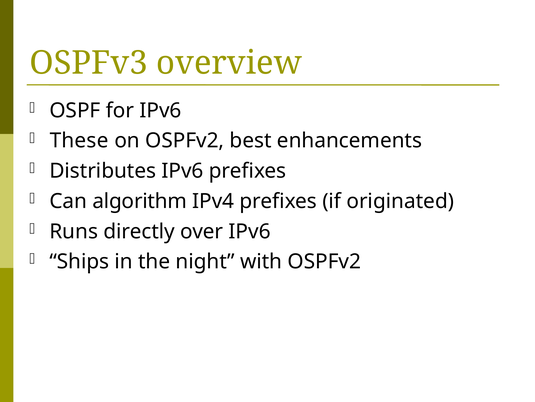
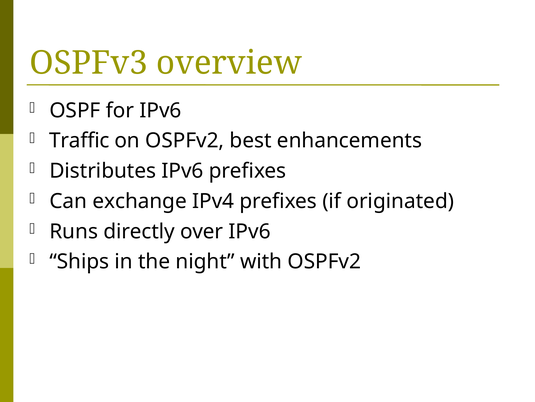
These: These -> Traffic (79, 140)
algorithm: algorithm -> exchange (140, 201)
